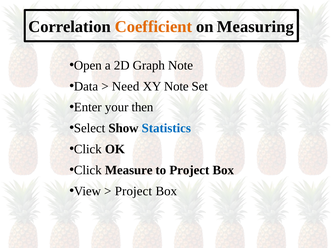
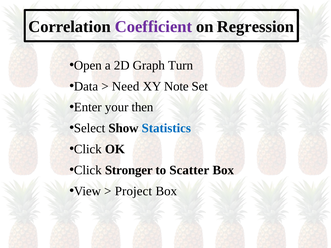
Coefficient colour: orange -> purple (153, 27)
Measuring: Measuring -> Regression (255, 27)
Graph Note: Note -> Turn (181, 65)
Measure: Measure -> Stronger (129, 170)
to Project: Project -> Scatter (189, 170)
